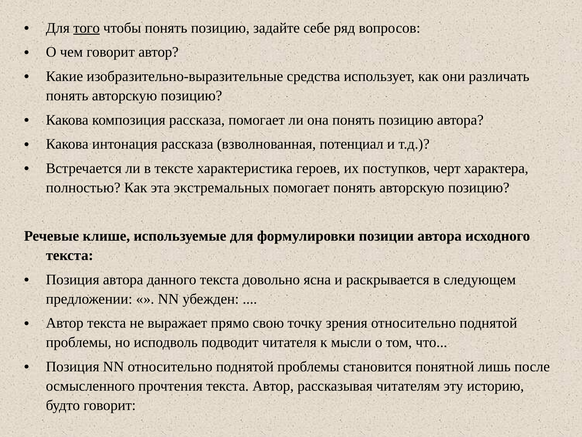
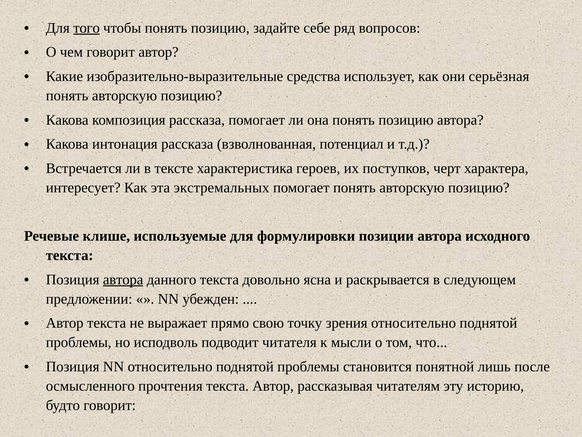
различать: различать -> серьёзная (499, 76)
полностью: полностью -> интересует (83, 187)
автора underline: none -> present (123, 279)
